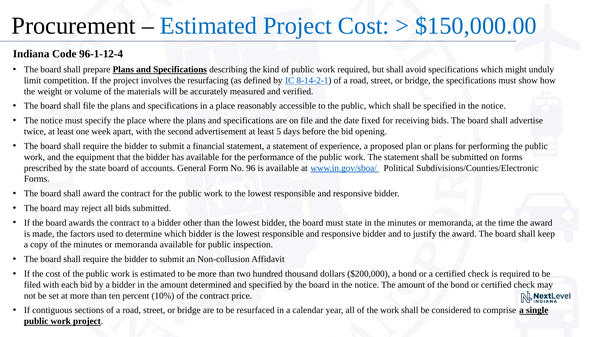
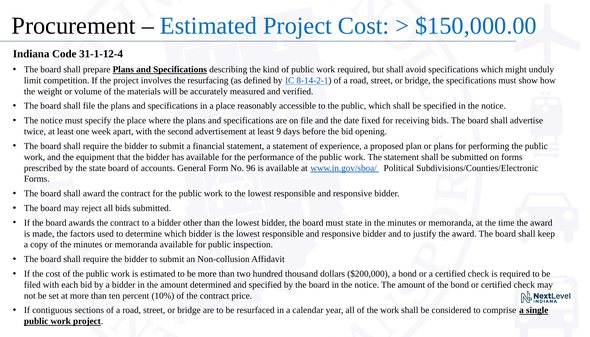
96-1-12-4: 96-1-12-4 -> 31-1-12-4 (101, 54)
5: 5 -> 9 (279, 132)
